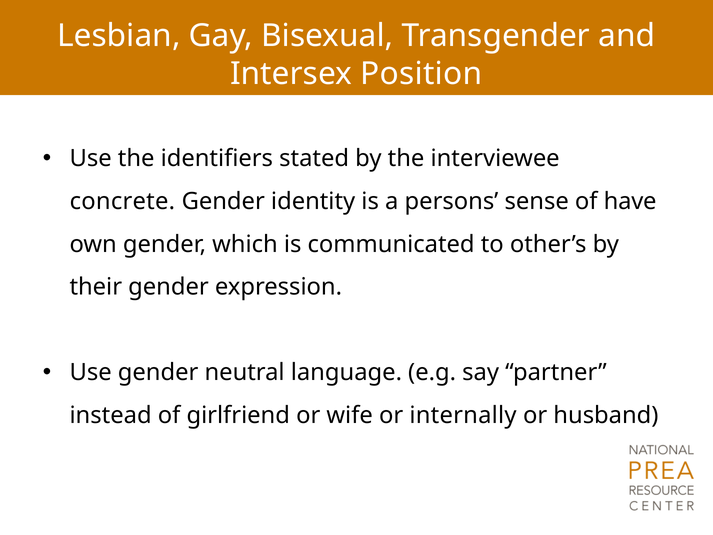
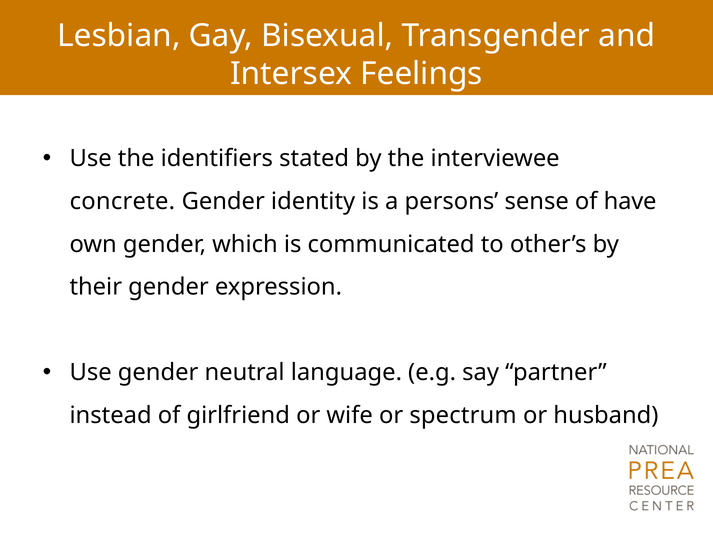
Position: Position -> Feelings (421, 74)
internally: internally -> spectrum (463, 415)
